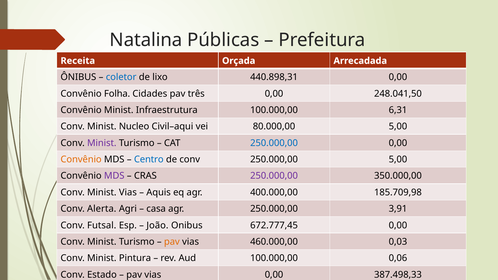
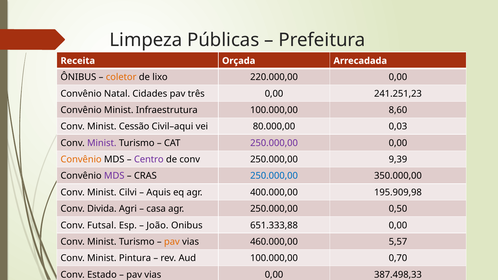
Natalina: Natalina -> Limpeza (146, 40)
coletor colour: blue -> orange (121, 77)
440.898,31: 440.898,31 -> 220.000,00 (274, 77)
Folha: Folha -> Natal (117, 94)
248.041,50: 248.041,50 -> 241.251,23 (398, 94)
6,31: 6,31 -> 8,60 (398, 110)
Nucleo: Nucleo -> Cessão (134, 127)
80.000,00 5,00: 5,00 -> 0,03 (398, 127)
250.000,00 colour: blue -> purple (274, 143)
Centro colour: blue -> purple (149, 160)
250.000,00 5,00: 5,00 -> 9,39 (398, 160)
250.000,00 colour: purple -> blue (274, 176)
Minist Vias: Vias -> Cilvi (128, 192)
185.709,98: 185.709,98 -> 195.909,98 (398, 192)
Alerta: Alerta -> Divida (102, 209)
3,91: 3,91 -> 0,50 (398, 209)
672.777,45: 672.777,45 -> 651.333,88 (274, 225)
0,03: 0,03 -> 5,57 (398, 242)
0,06: 0,06 -> 0,70 (398, 258)
